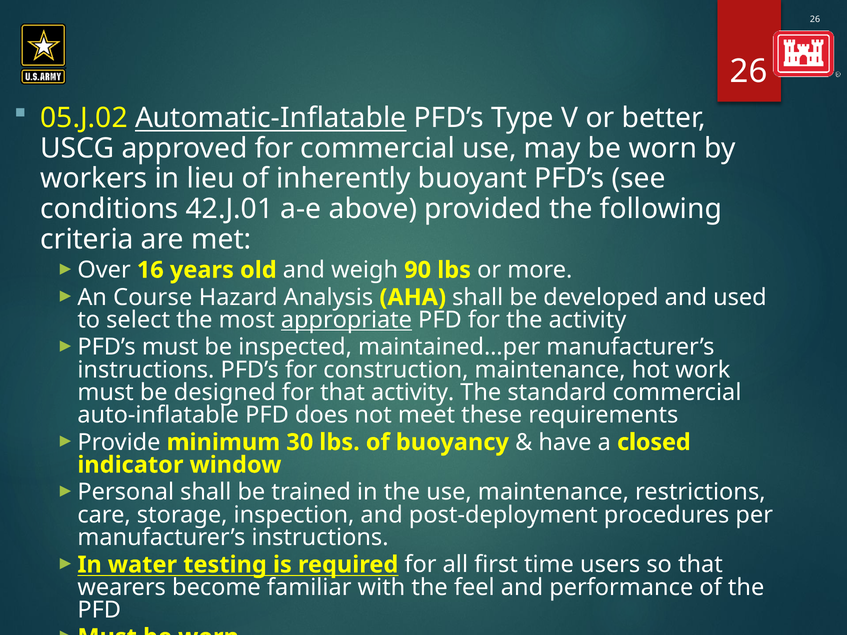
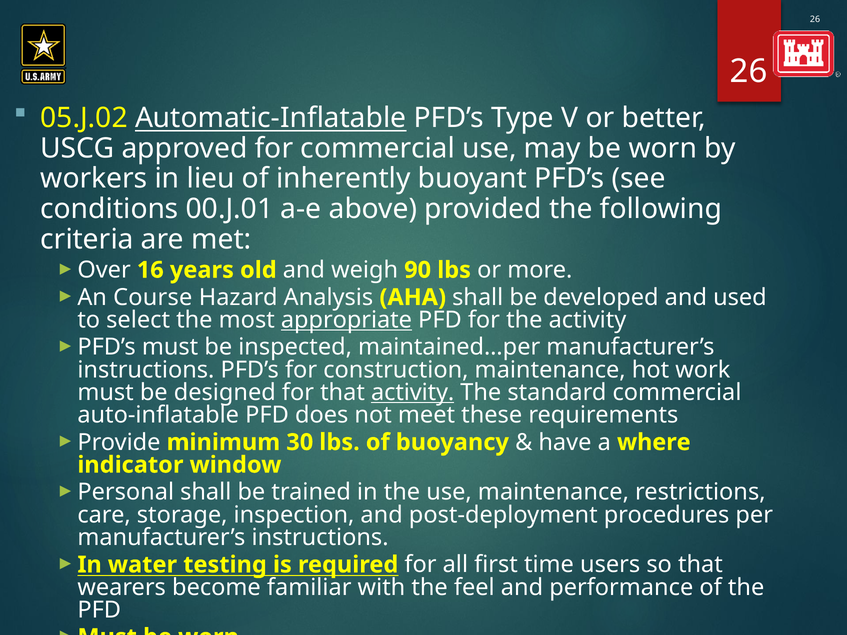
42.J.01: 42.J.01 -> 00.J.01 (230, 209)
activity underline: none -> present (413, 393)
closed: closed -> where (654, 442)
